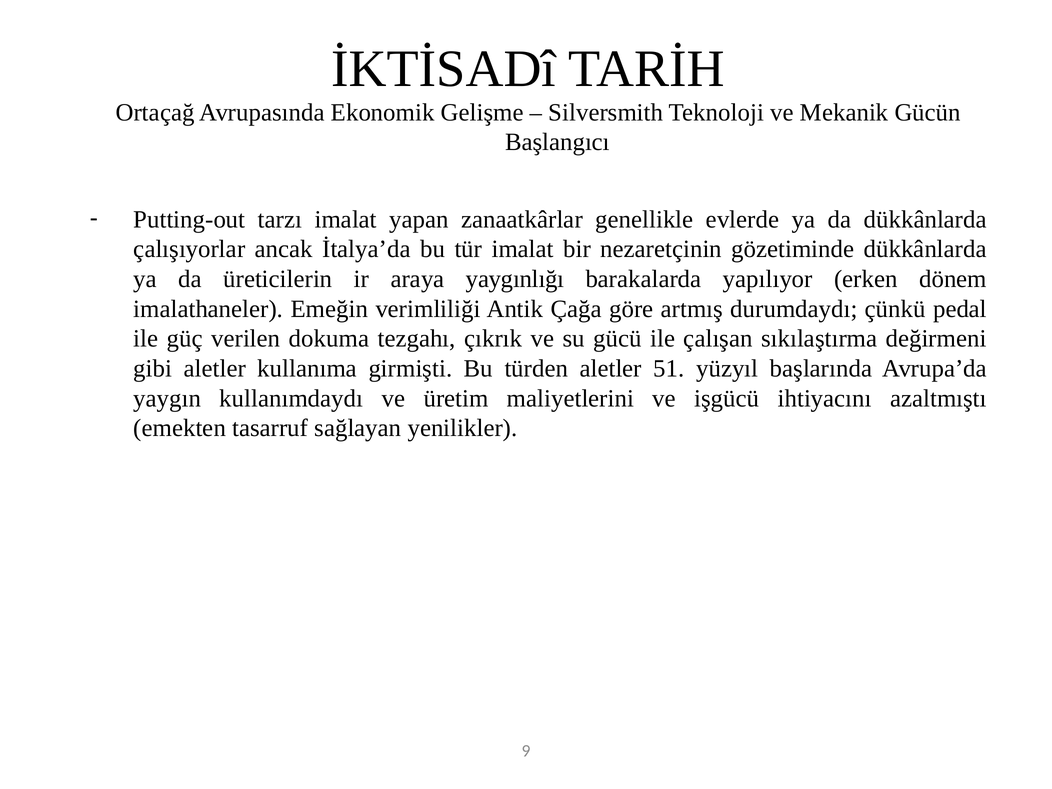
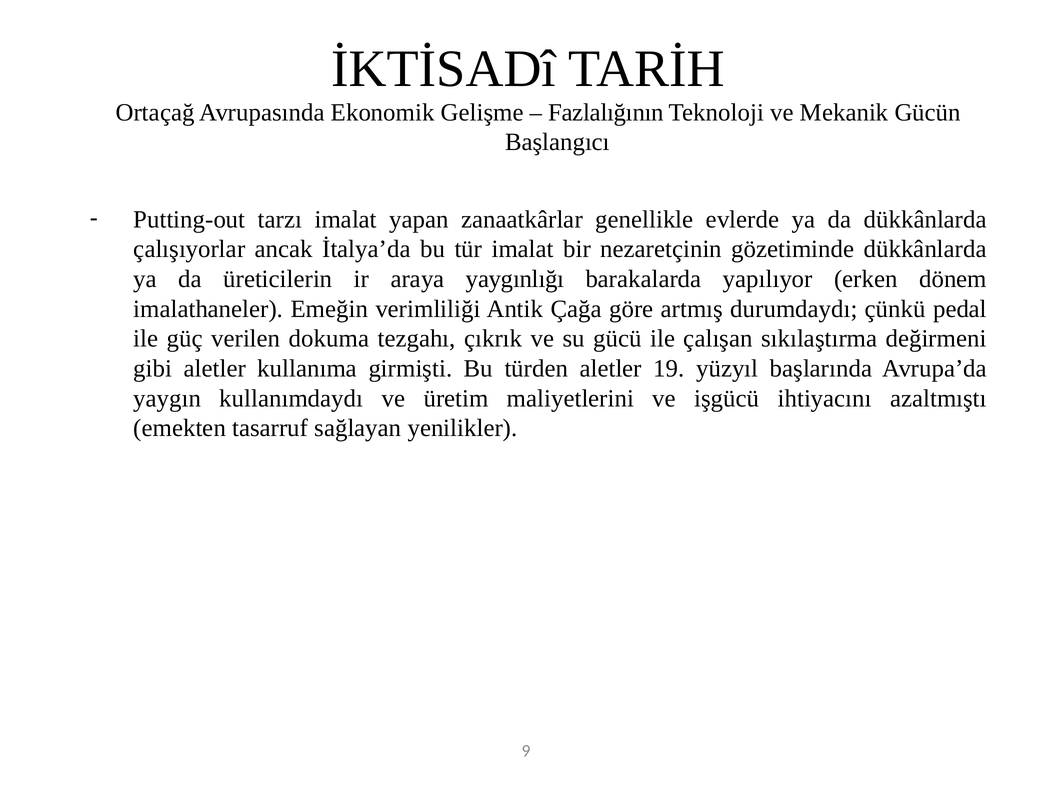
Silversmith: Silversmith -> Fazlalığının (606, 112)
51: 51 -> 19 (669, 369)
